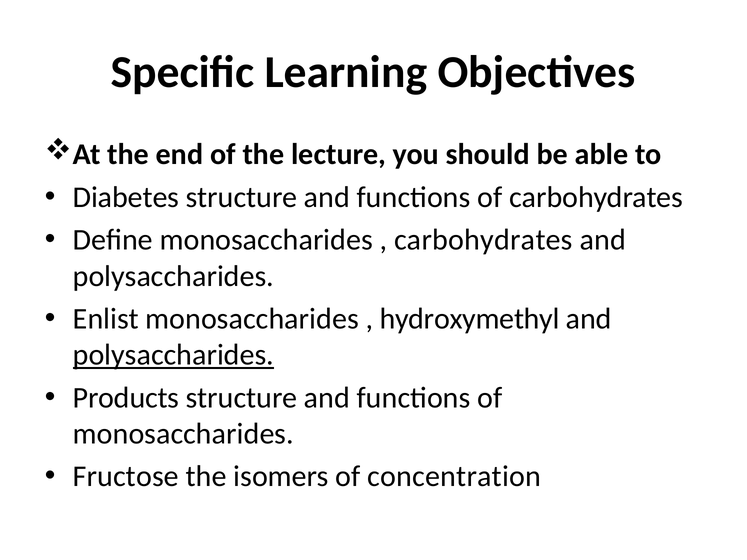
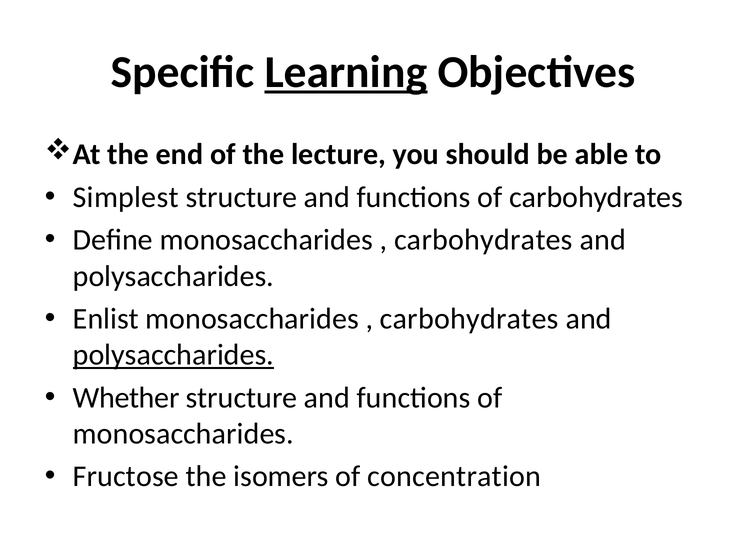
Learning underline: none -> present (346, 72)
Diabetes: Diabetes -> Simplest (126, 197)
hydroxymethyl: hydroxymethyl -> carbohydrates (469, 319)
Products: Products -> Whether (126, 398)
